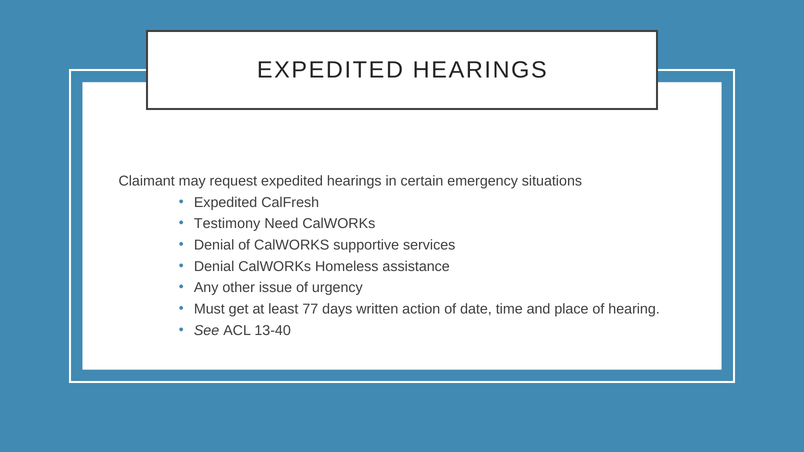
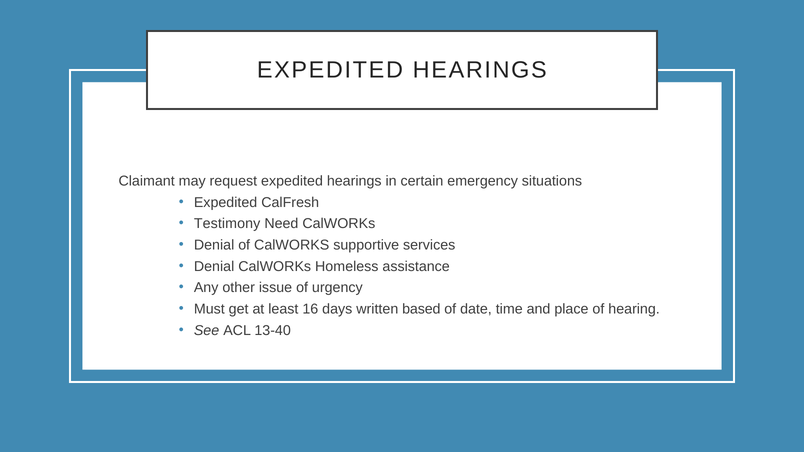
77: 77 -> 16 (310, 309)
action: action -> based (421, 309)
